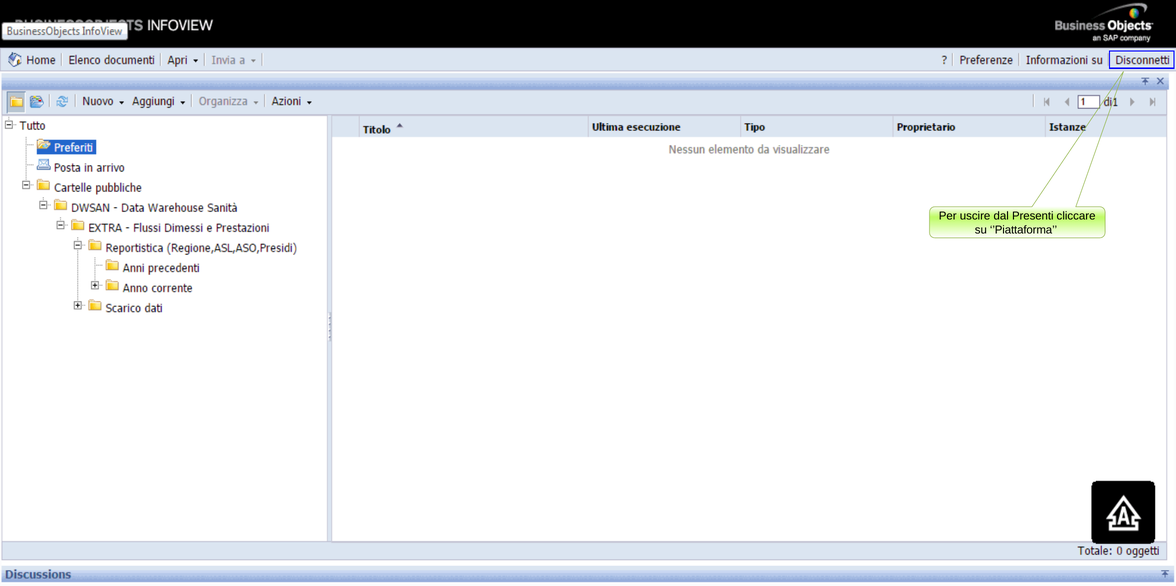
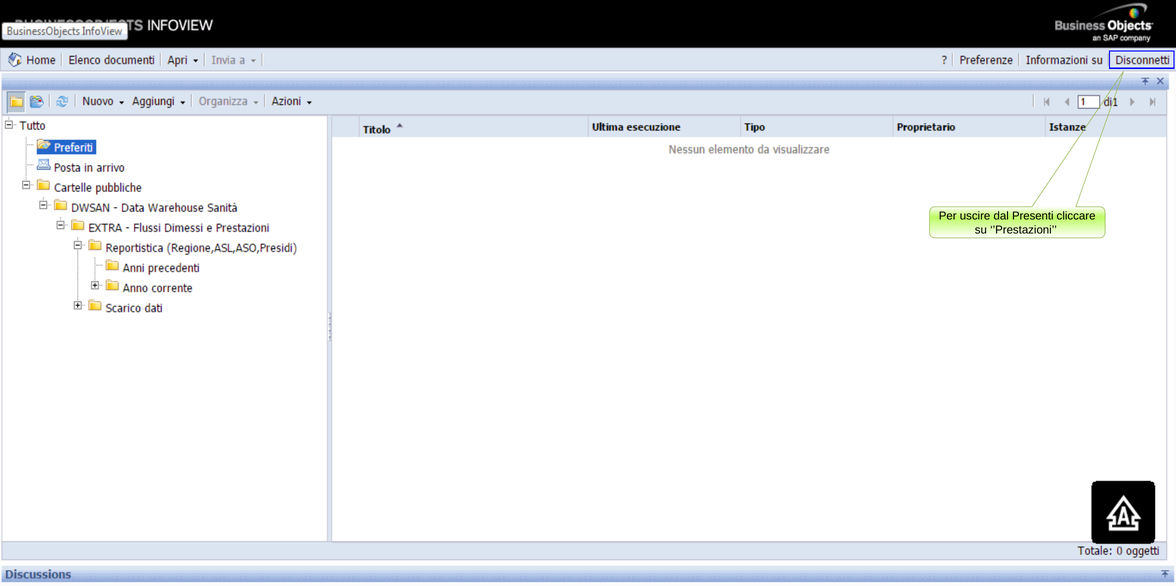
’Piattaforma: ’Piattaforma -> ’Prestazioni (1023, 230)
